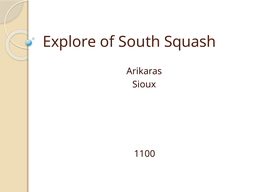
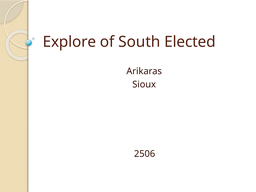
Squash: Squash -> Elected (190, 42)
1100: 1100 -> 2506 (145, 154)
